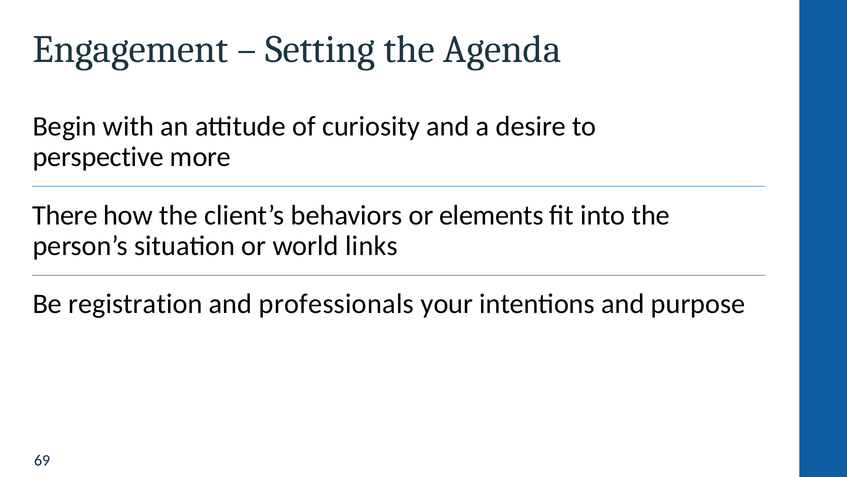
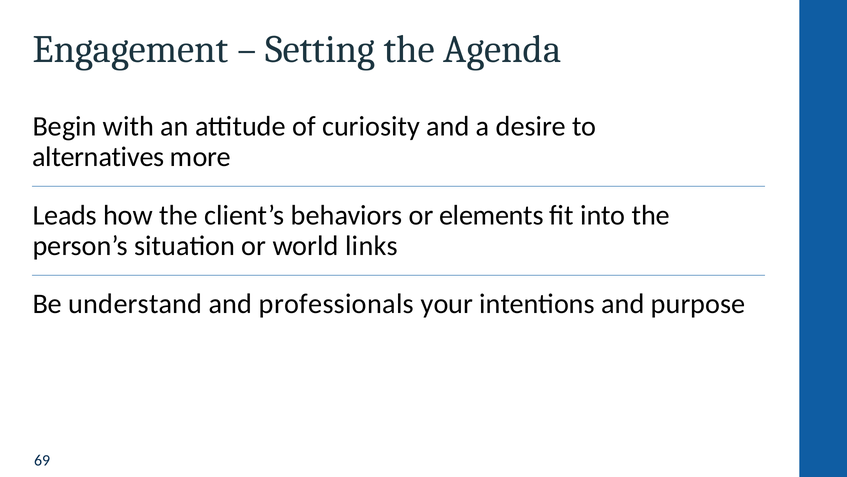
perspective: perspective -> alternatives (98, 157)
There: There -> Leads (65, 215)
registration: registration -> understand (135, 304)
